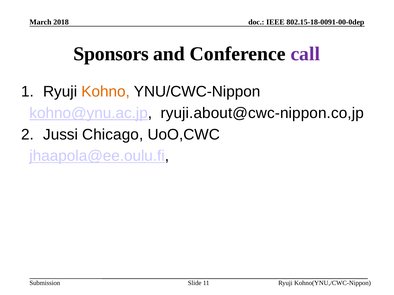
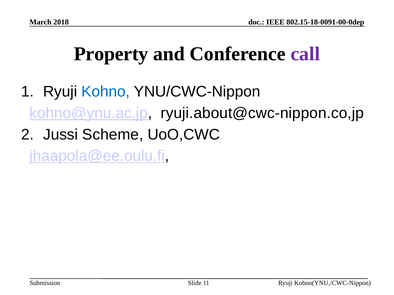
Sponsors: Sponsors -> Property (111, 54)
Kohno colour: orange -> blue (106, 92)
Chicago: Chicago -> Scheme (113, 135)
